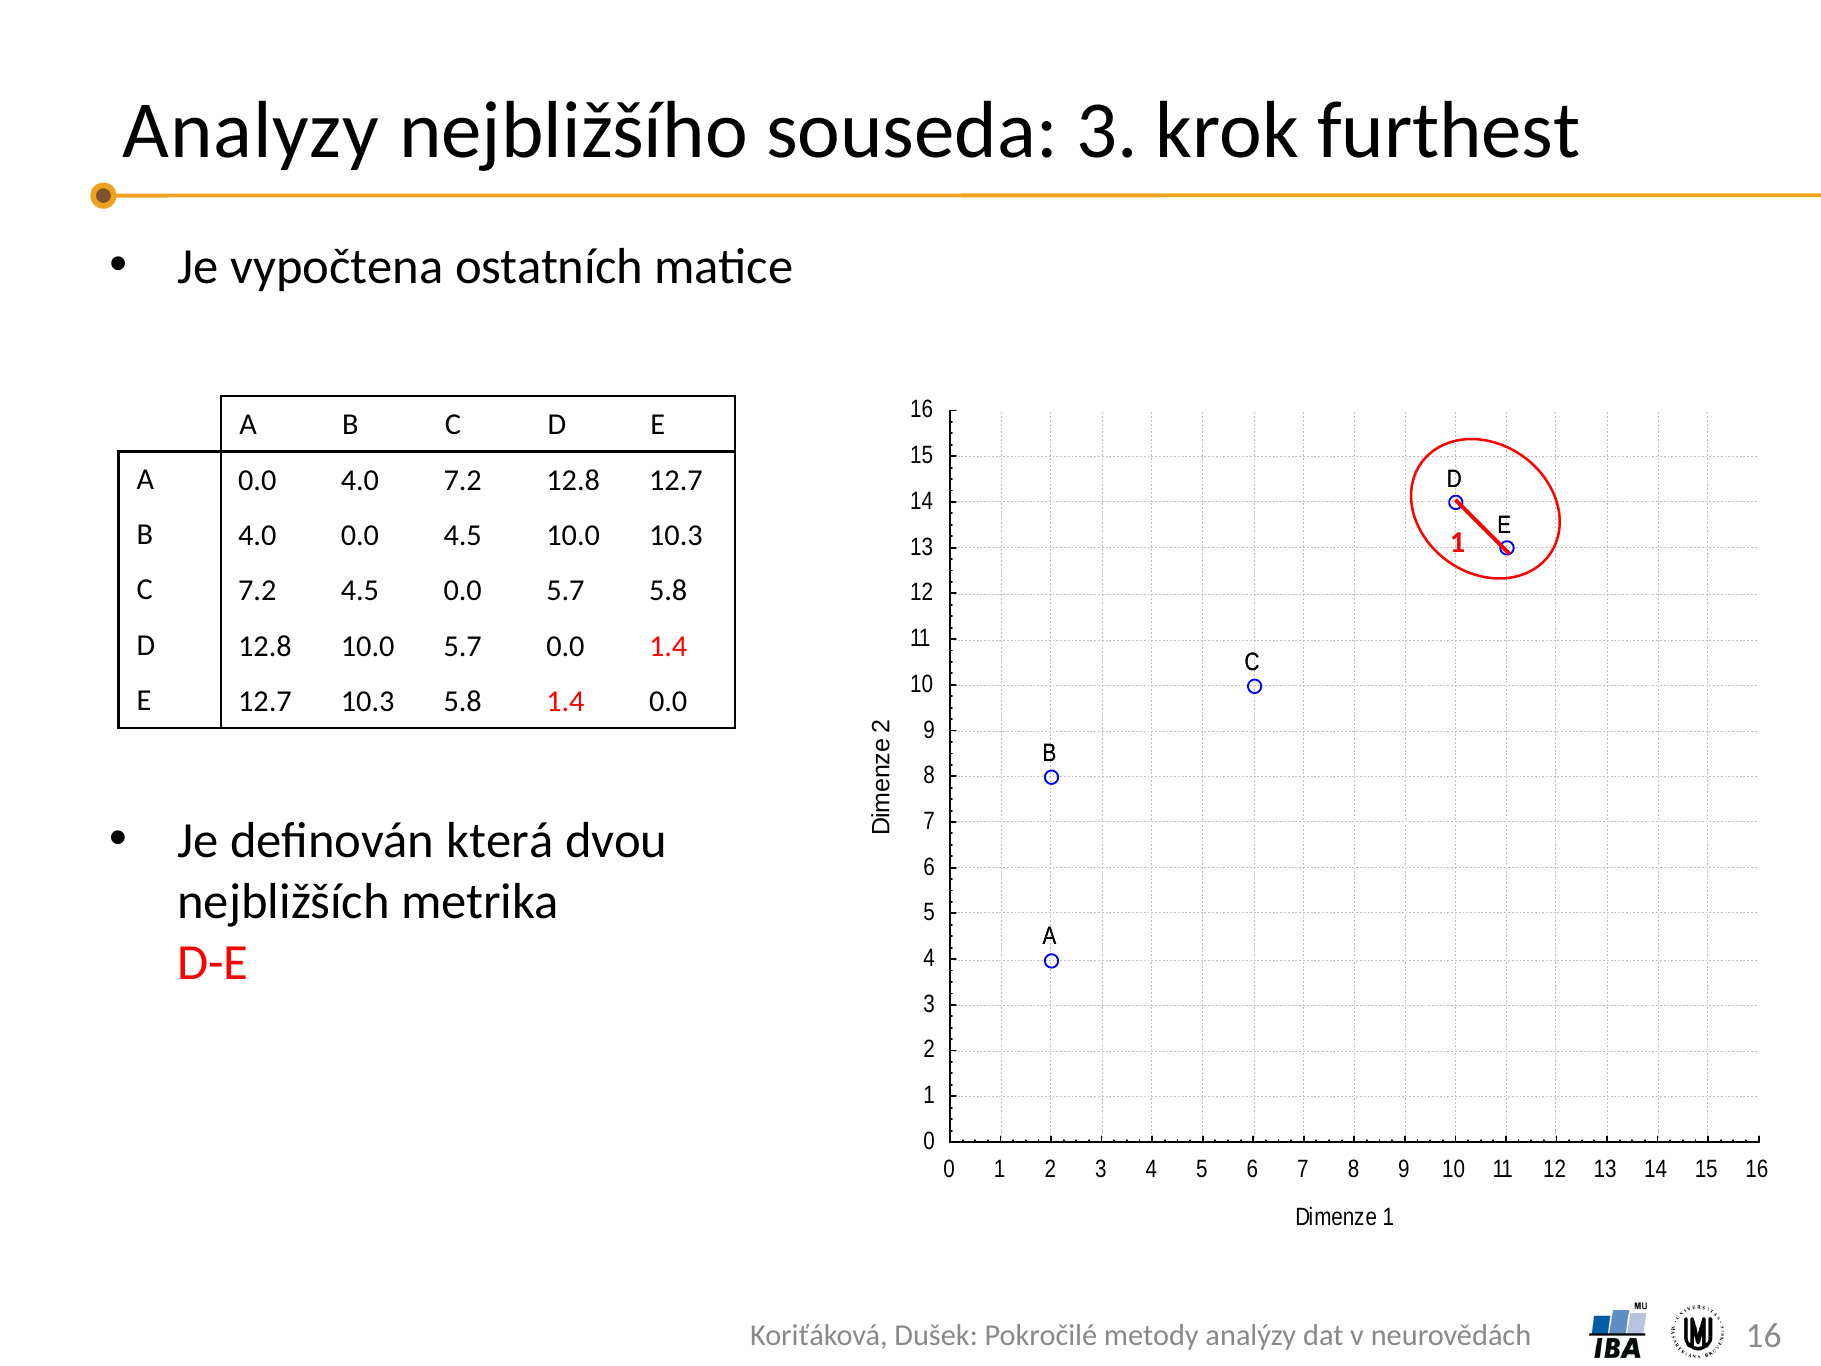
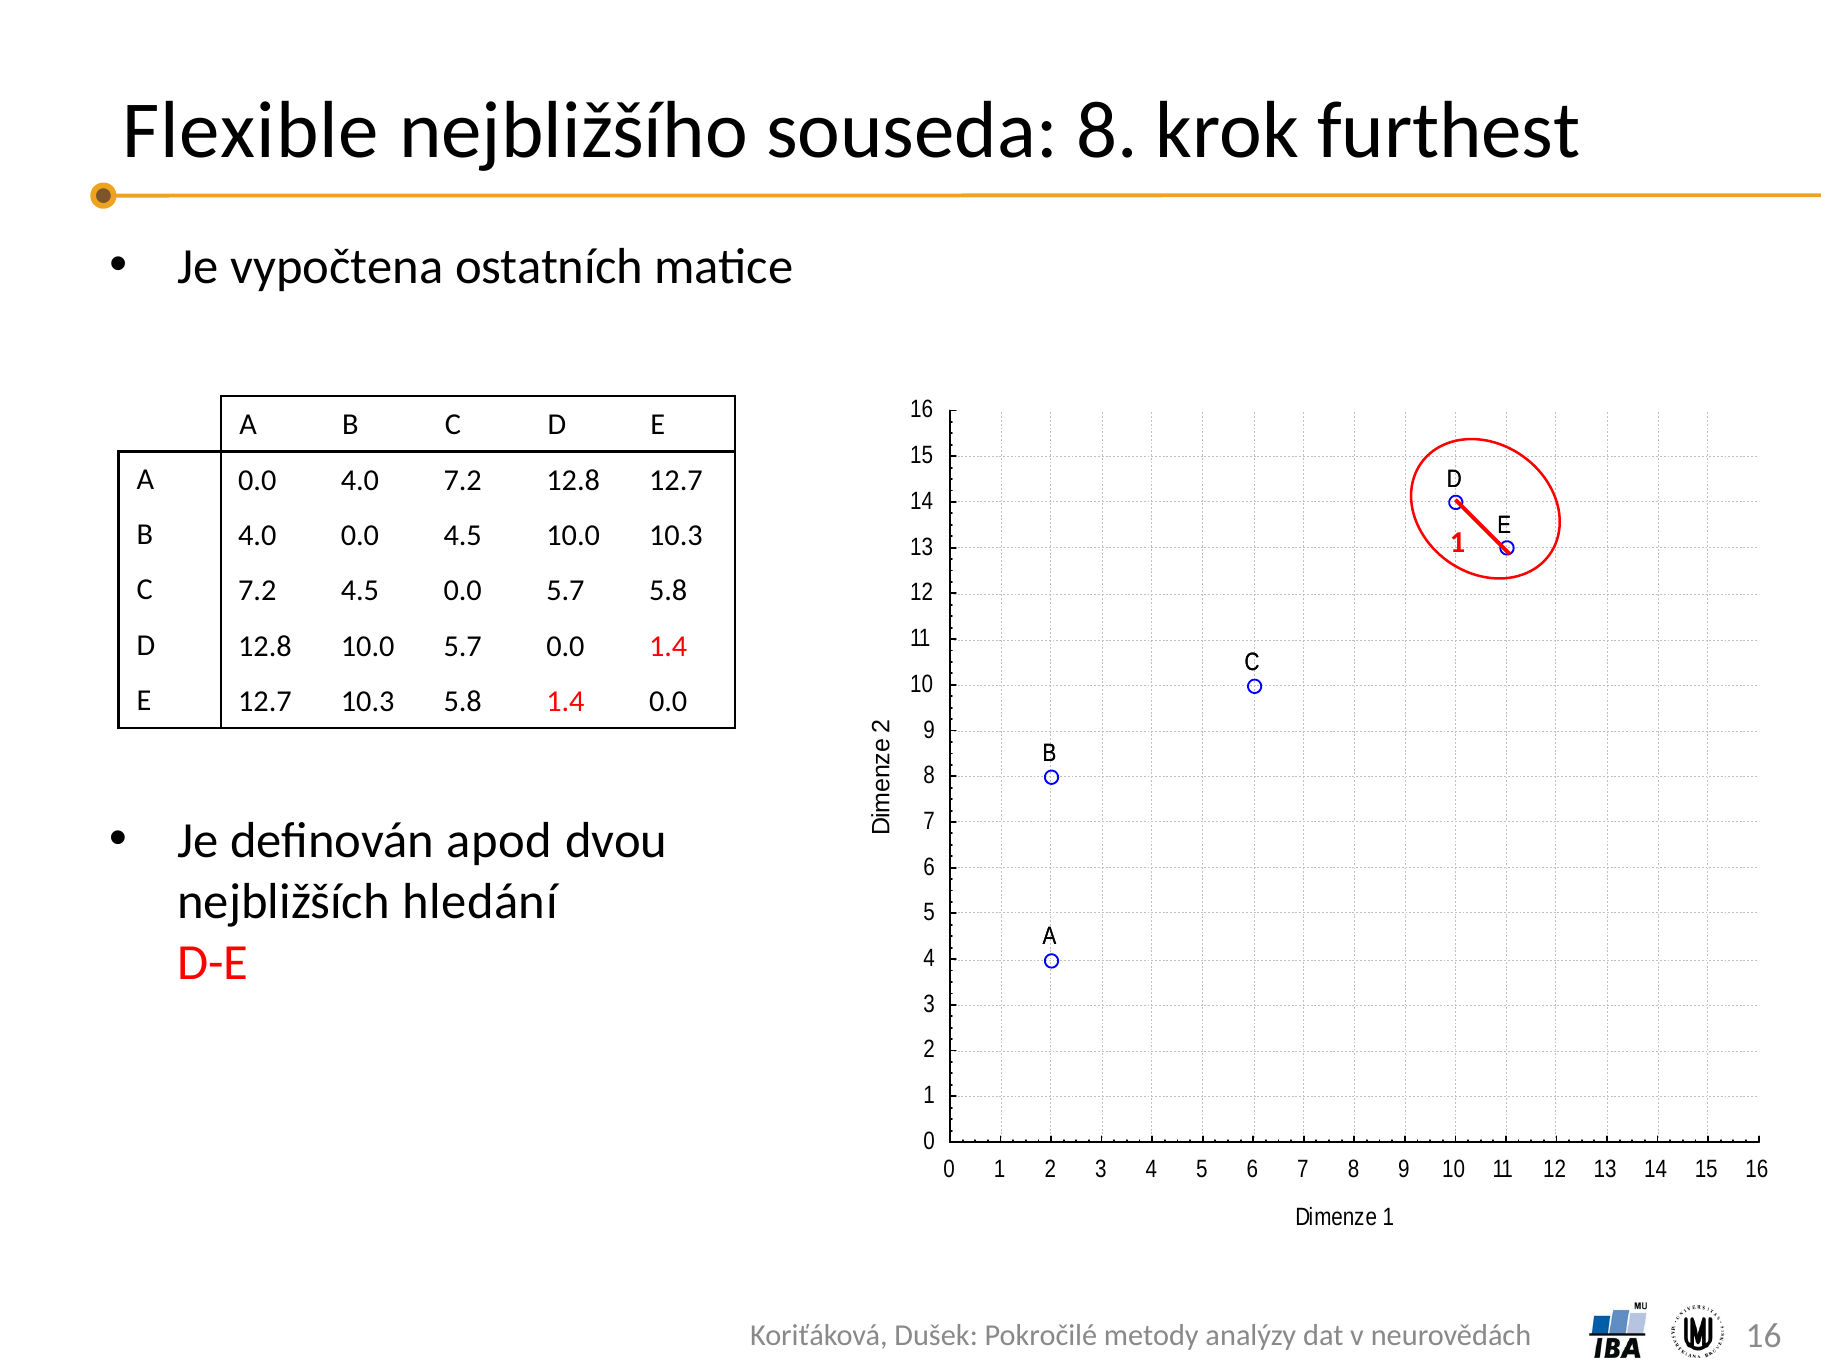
Analyzy: Analyzy -> Flexible (251, 131)
souseda 3: 3 -> 8 (1107, 131)
která: která -> apod (500, 841)
metrika: metrika -> hledání (480, 901)
